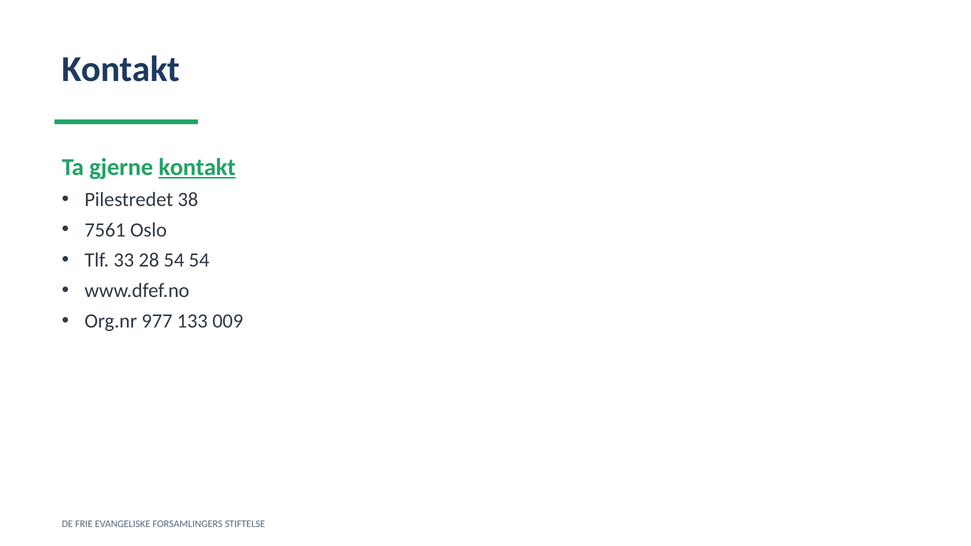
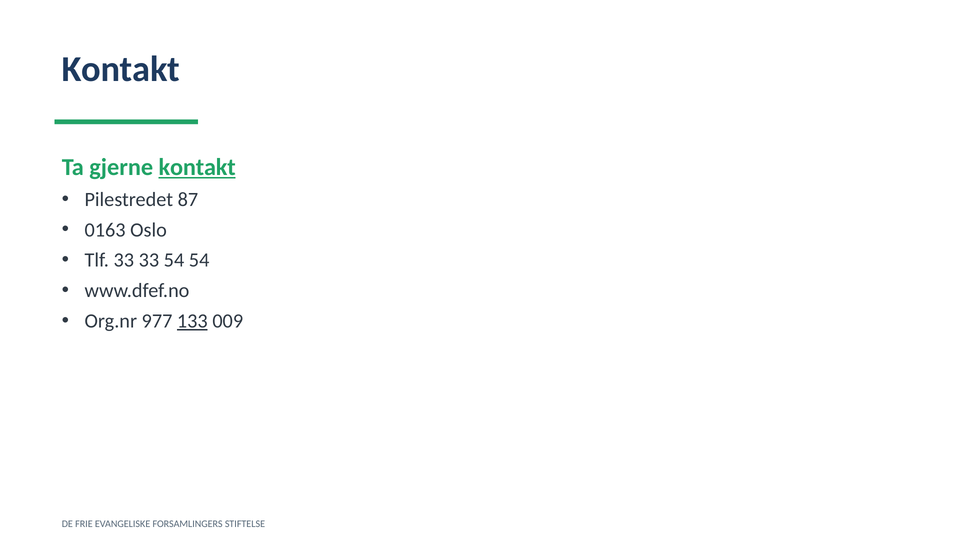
38: 38 -> 87 (188, 200)
7561: 7561 -> 0163 (105, 230)
33 28: 28 -> 33 (149, 260)
133 underline: none -> present (192, 321)
